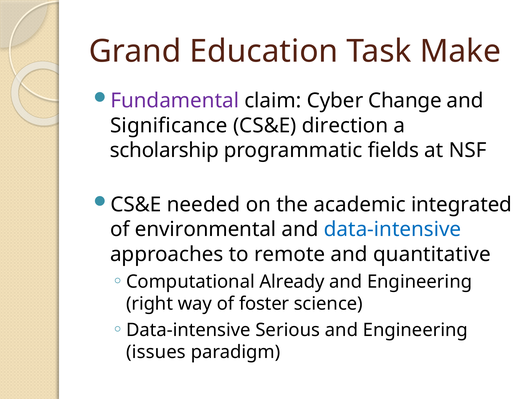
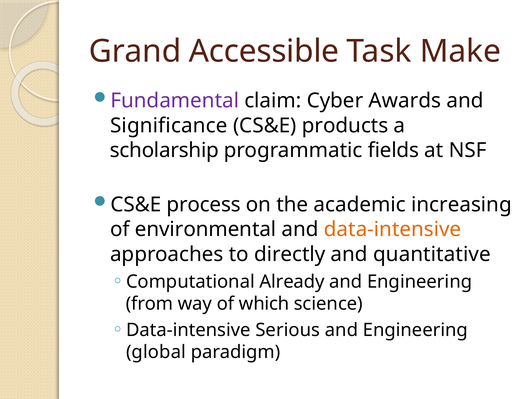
Education: Education -> Accessible (264, 51)
Change: Change -> Awards (405, 101)
direction: direction -> products (345, 126)
needed: needed -> process (204, 205)
integrated: integrated -> increasing (461, 205)
data-intensive colour: blue -> orange (393, 229)
remote: remote -> directly (290, 254)
right: right -> from (150, 304)
foster: foster -> which (264, 304)
issues: issues -> global (156, 352)
